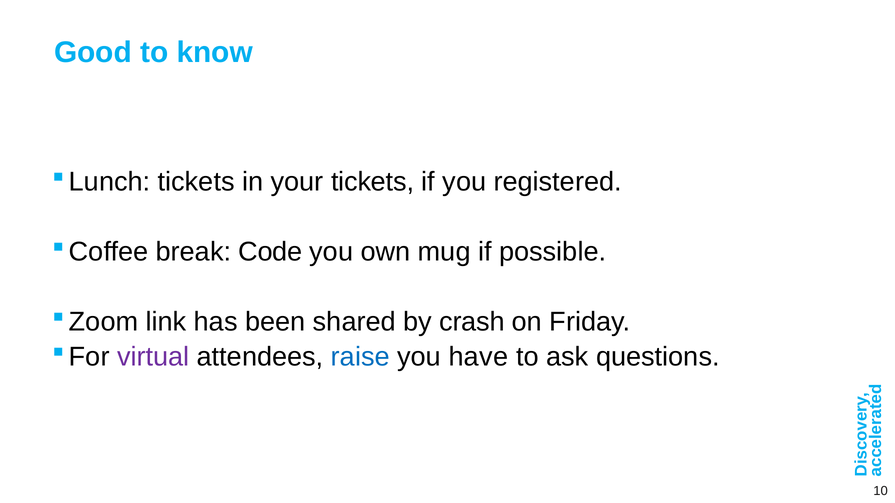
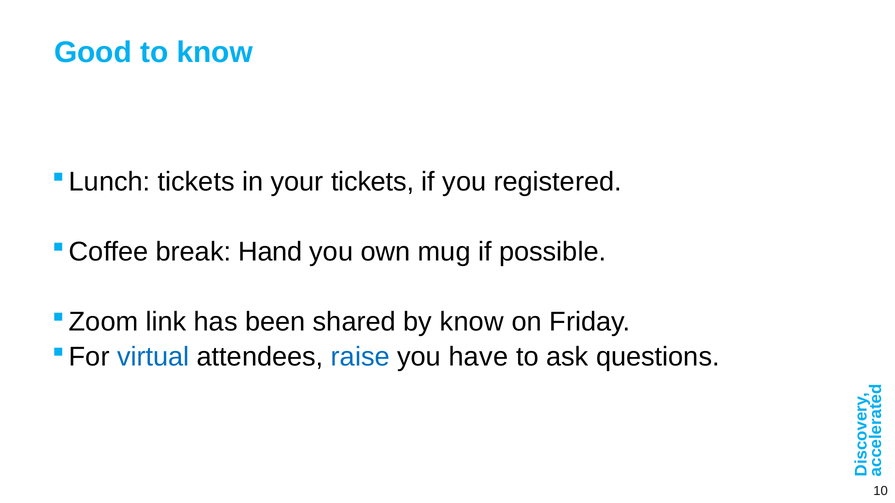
Code: Code -> Hand (270, 252)
by crash: crash -> know (472, 322)
virtual colour: purple -> blue (153, 357)
